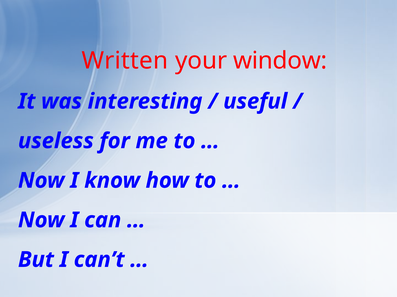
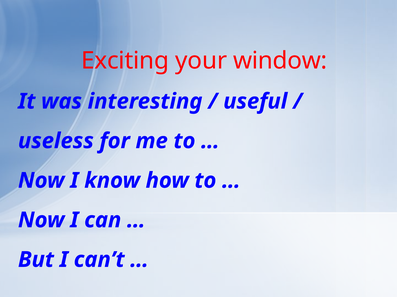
Written: Written -> Exciting (125, 61)
